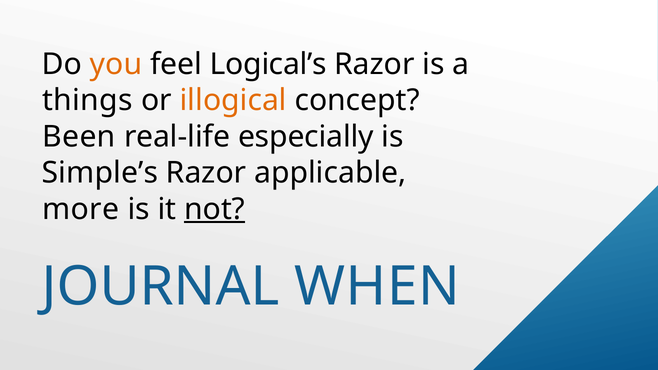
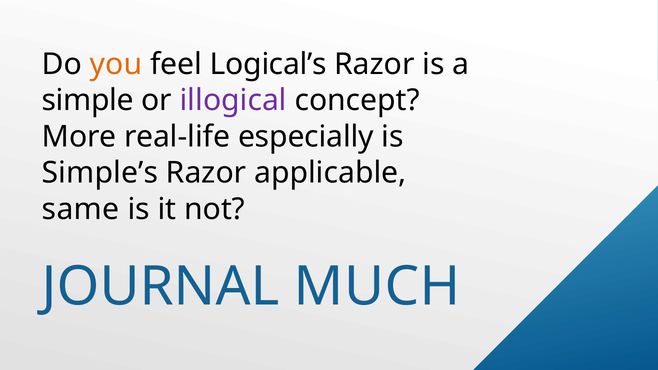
things: things -> simple (88, 100)
illogical colour: orange -> purple (233, 100)
Been: Been -> More (79, 137)
more: more -> same (81, 209)
not underline: present -> none (215, 209)
WHEN: WHEN -> MUCH (377, 287)
